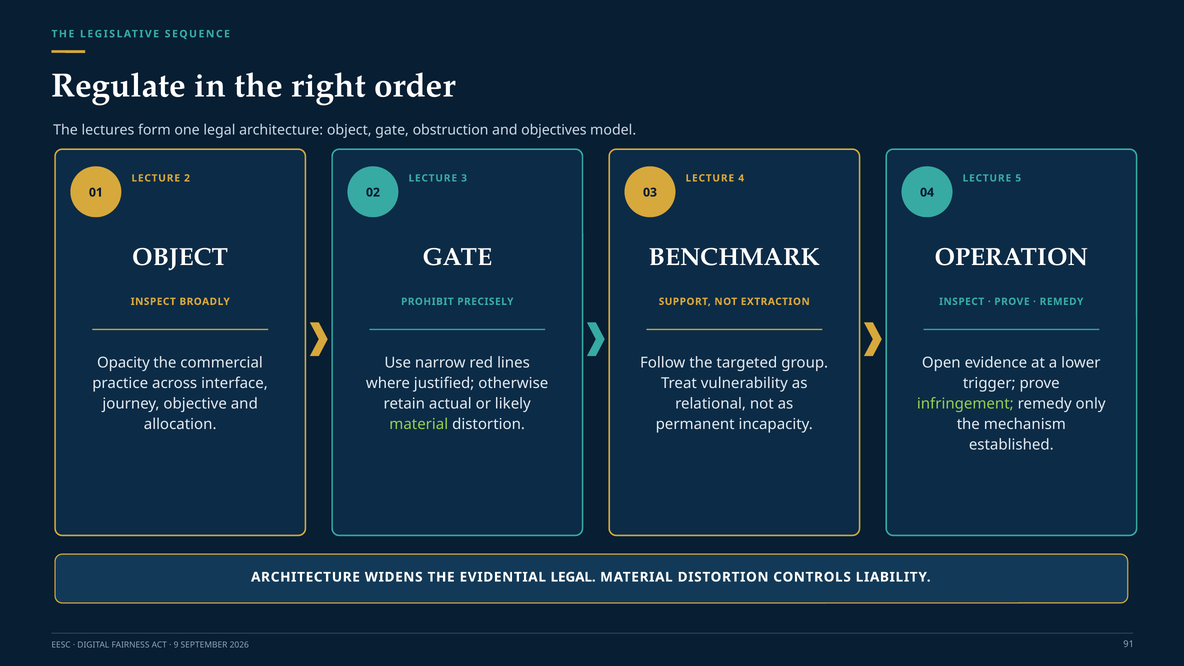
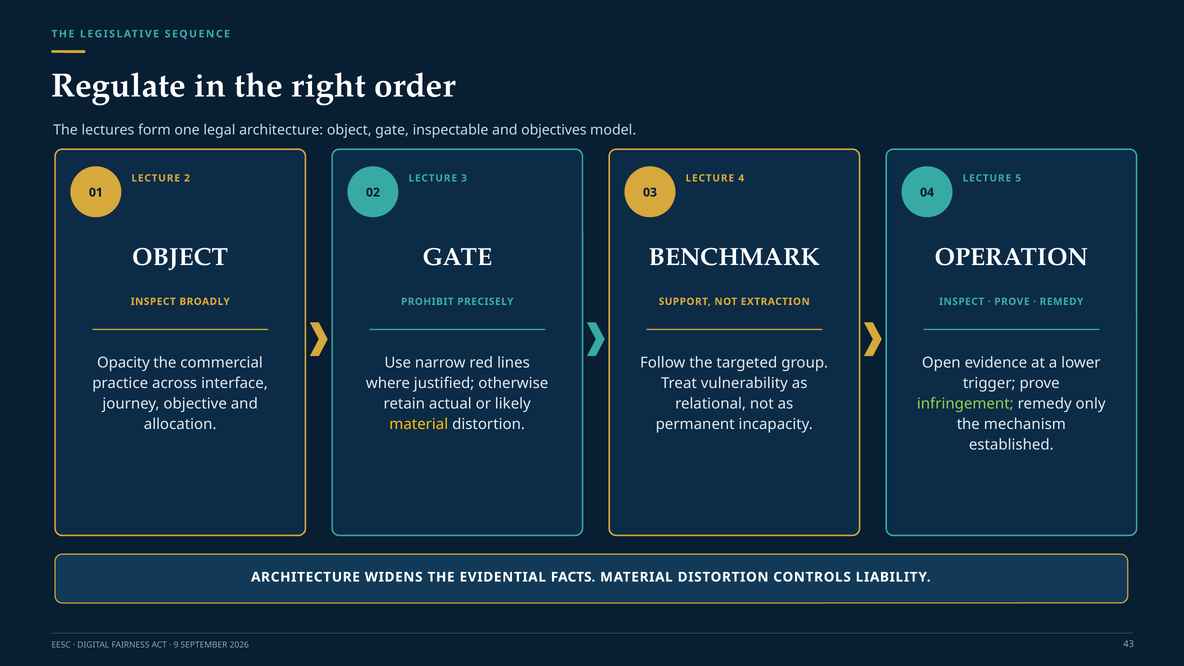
obstruction: obstruction -> inspectable (451, 130)
material colour: light green -> yellow (419, 424)
EVIDENTIAL LEGAL: LEGAL -> FACTS (573, 577)
91: 91 -> 43 (1129, 644)
